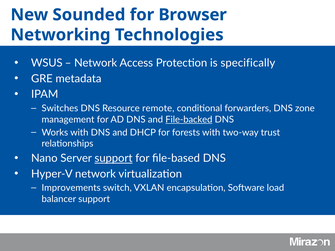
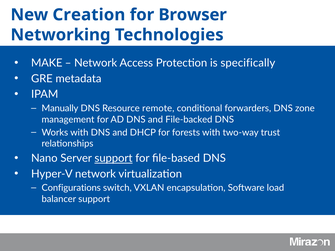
Sounded: Sounded -> Creation (89, 15)
WSUS: WSUS -> MAKE (47, 63)
Switches: Switches -> Manually (60, 108)
File-backed underline: present -> none (189, 120)
Improvements: Improvements -> Configurations (71, 188)
